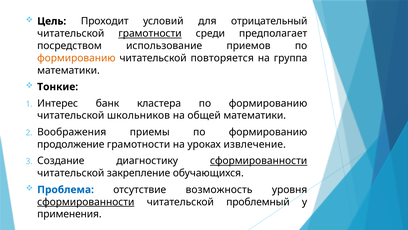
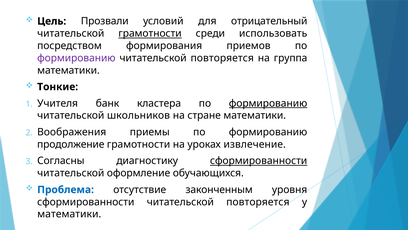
Проходит: Проходит -> Прозвали (105, 21)
предполагает: предполагает -> использовать (273, 33)
использование: использование -> формирования (164, 46)
формированию colour: orange -> purple (76, 58)
Интерес: Интерес -> Учителя (58, 103)
формированию underline: none -> present (268, 103)
общей: общей -> стране (204, 115)
Создание: Создание -> Согласны (61, 161)
закрепление: закрепление -> оформление (139, 173)
возможность: возможность -> законченным (219, 189)
сформированности underline: present -> none (86, 202)
проблемный: проблемный -> повторяется (258, 202)
применения: применения -> математики (69, 214)
